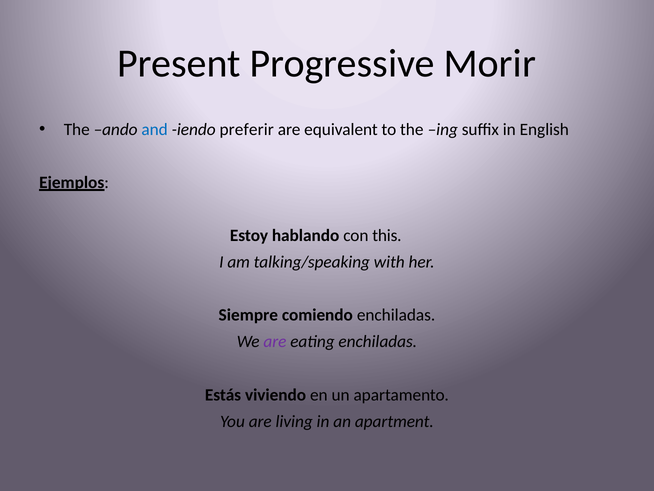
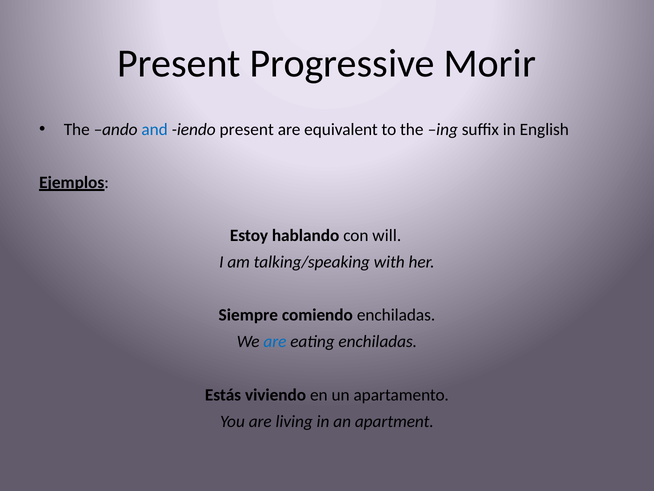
iendo preferir: preferir -> present (247, 129)
this: this -> will (387, 235)
are colour: purple -> blue (275, 341)
